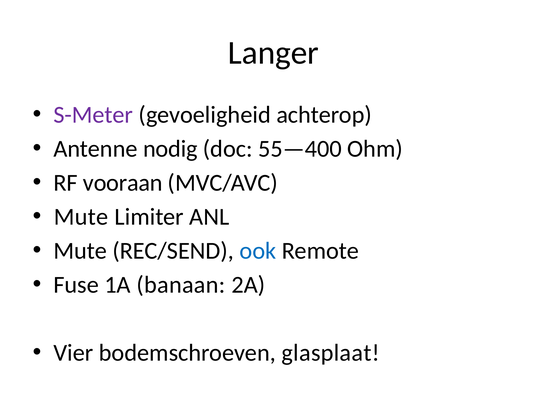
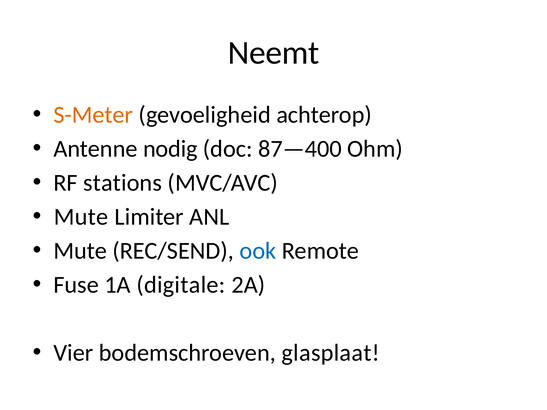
Langer: Langer -> Neemt (274, 53)
S-Meter colour: purple -> orange (93, 115)
55—400: 55—400 -> 87—400 (300, 149)
vooraan: vooraan -> stations (123, 183)
banaan: banaan -> digitale (181, 285)
